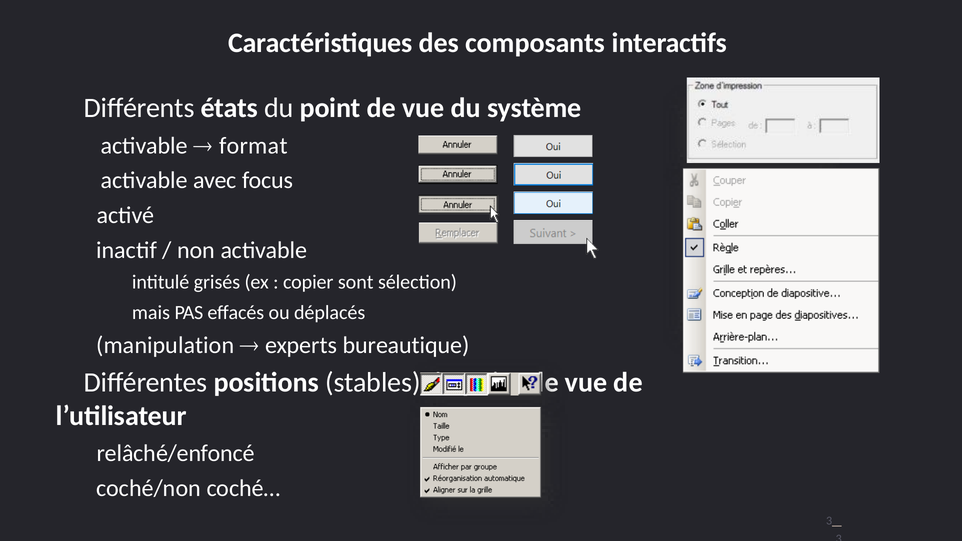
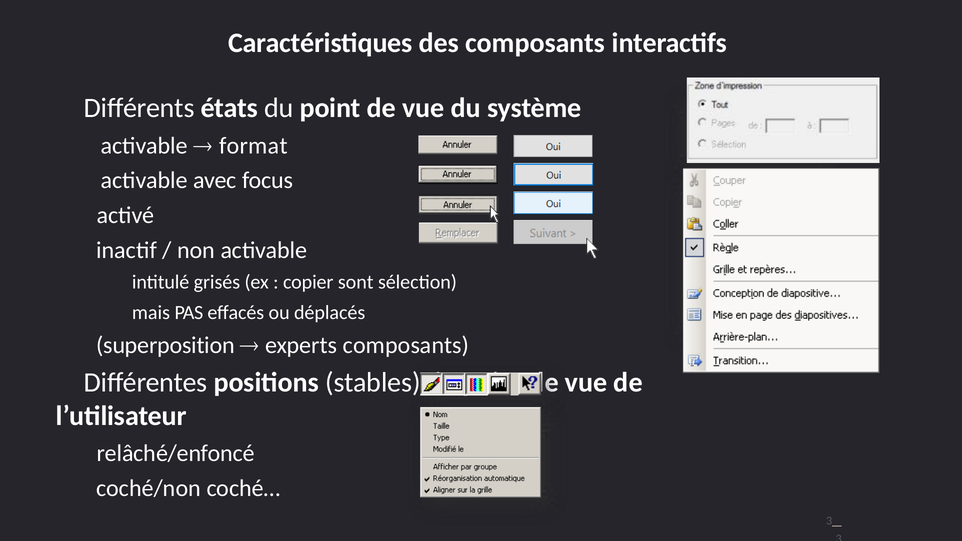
manipulation: manipulation -> superposition (166, 345)
experts bureautique: bureautique -> composants (406, 345)
